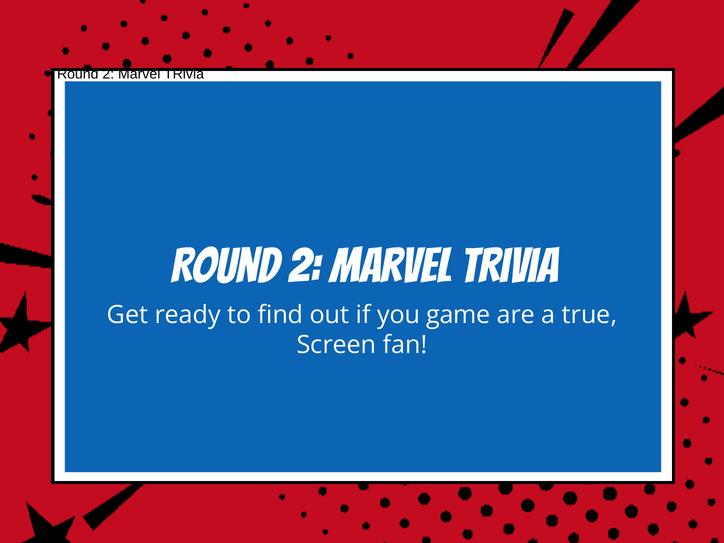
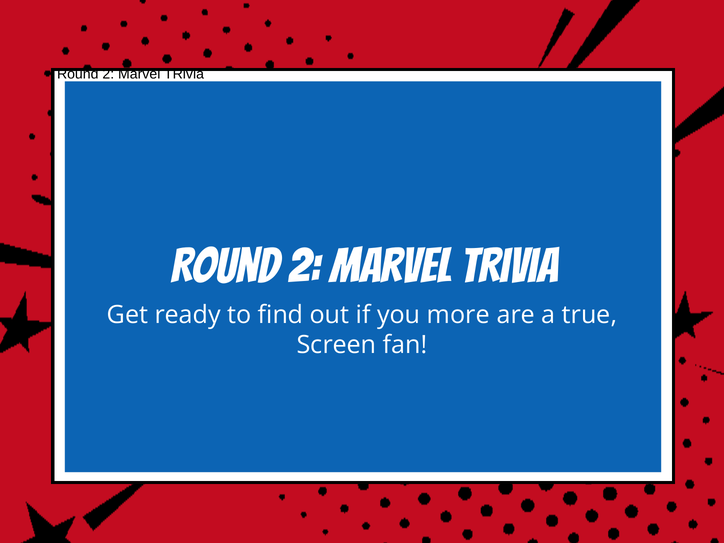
game: game -> more (458, 315)
